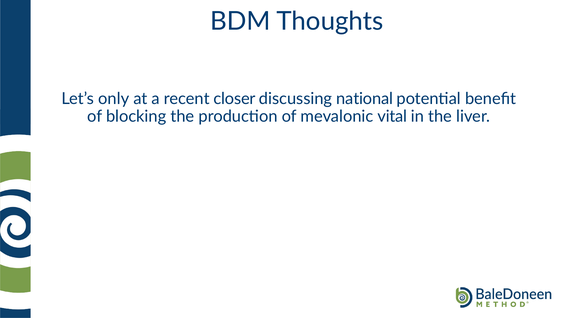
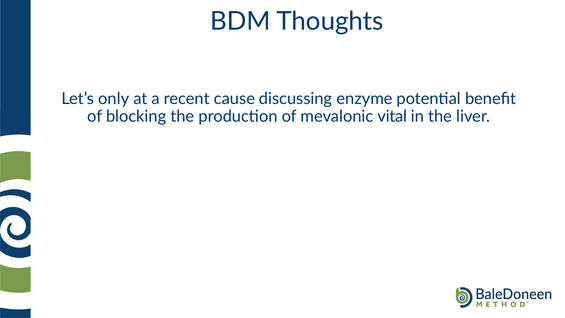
closer: closer -> cause (234, 99)
national: national -> enzyme (365, 99)
